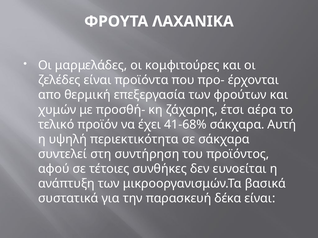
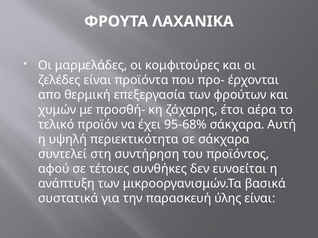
41-68%: 41-68% -> 95-68% (185, 125)
δέκα: δέκα -> ύλης (228, 199)
